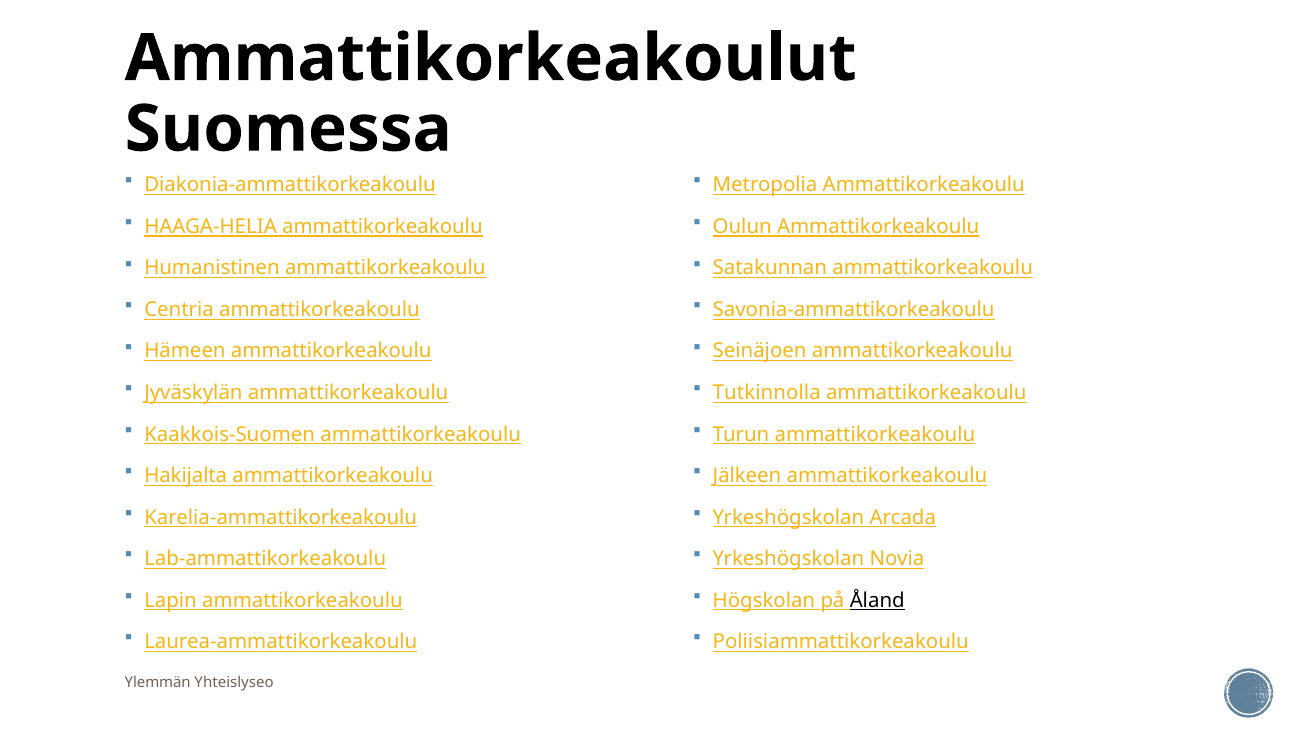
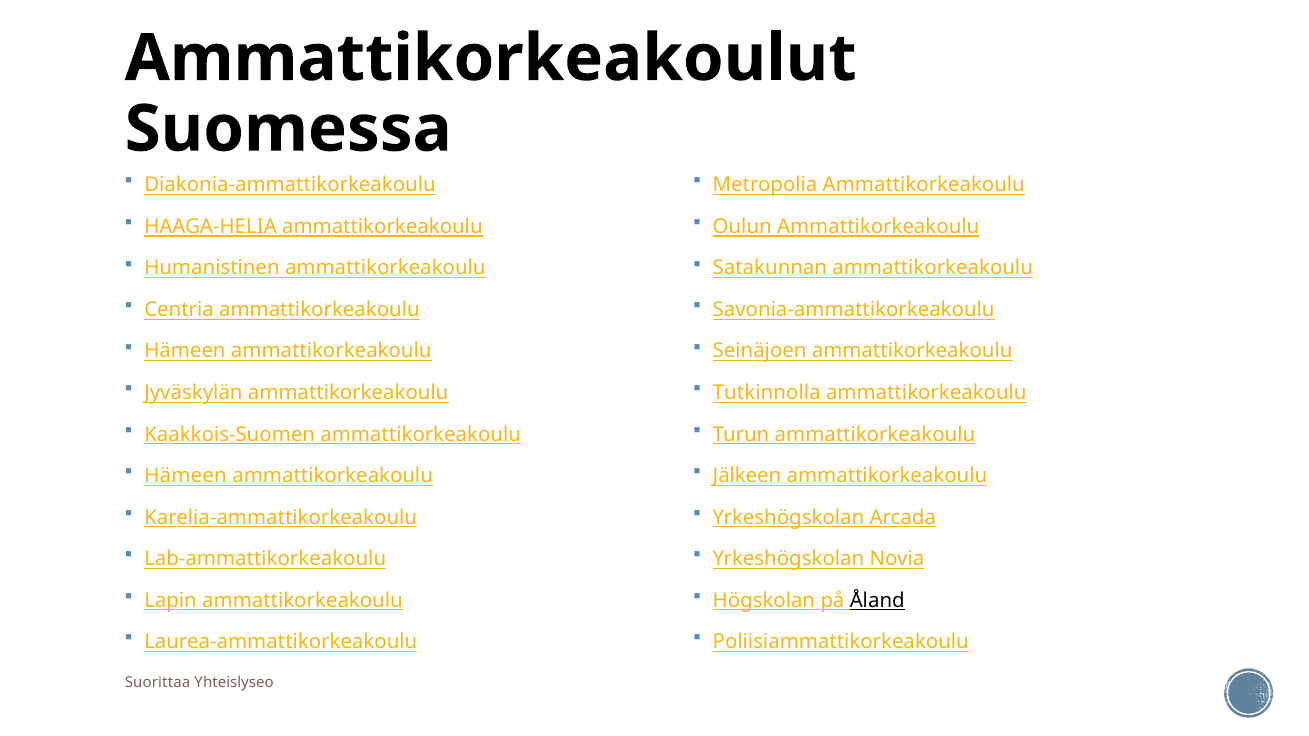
Hakijalta: Hakijalta -> Hämeen (186, 476)
Ylemmän: Ylemmän -> Suorittaa (158, 683)
